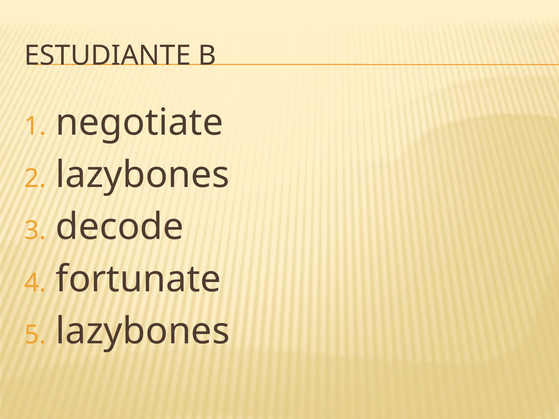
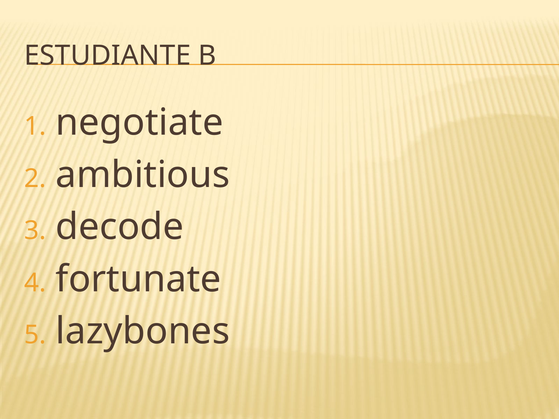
lazybones: lazybones -> ambitious (143, 175)
